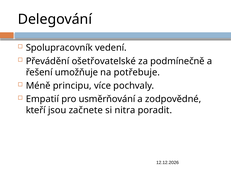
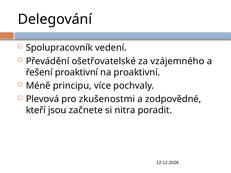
podmínečně: podmínečně -> vzájemného (177, 61)
řešení umožňuje: umožňuje -> proaktivní (76, 72)
na potřebuje: potřebuje -> proaktivní (137, 72)
Empatií: Empatií -> Plevová (42, 99)
usměrňování: usměrňování -> zkušenostmi (107, 99)
